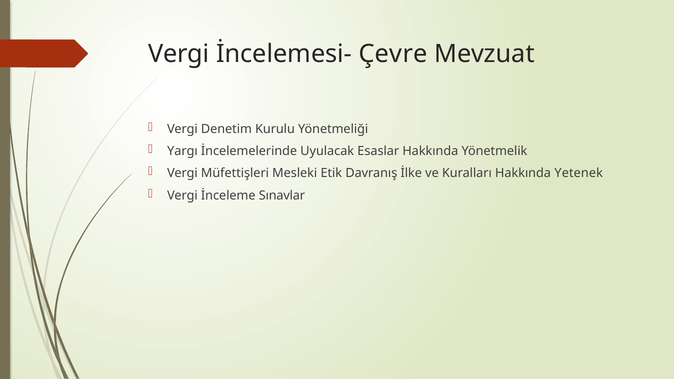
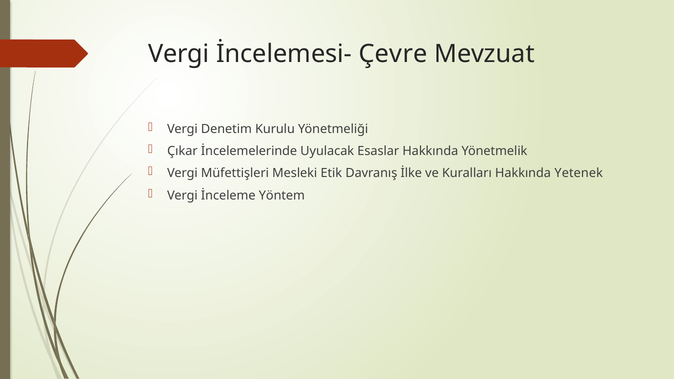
Yargı: Yargı -> Çıkar (182, 151)
Sınavlar: Sınavlar -> Yöntem (282, 196)
